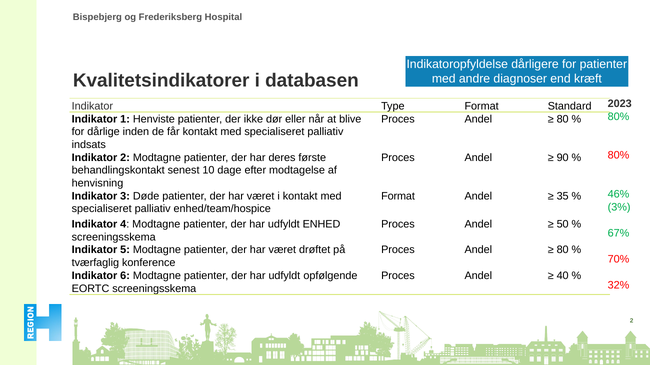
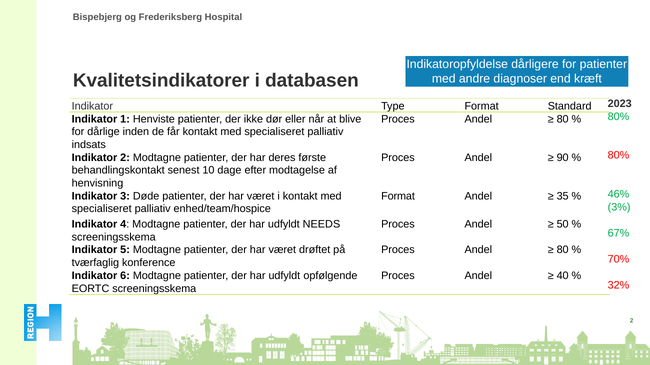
ENHED: ENHED -> NEEDS (321, 225)
